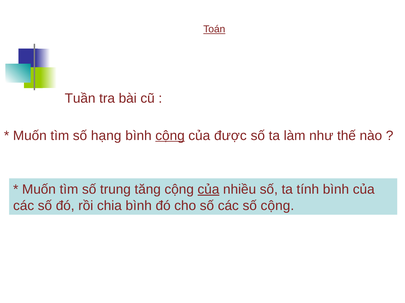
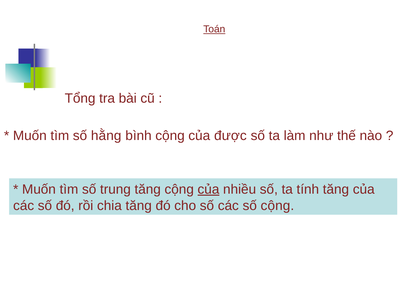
Tuần: Tuần -> Tổng (80, 99)
hạng: hạng -> hằng (106, 136)
cộng underline: present -> none (170, 136)
tính bình: bình -> tăng (336, 190)
chia bình: bình -> tăng (139, 206)
